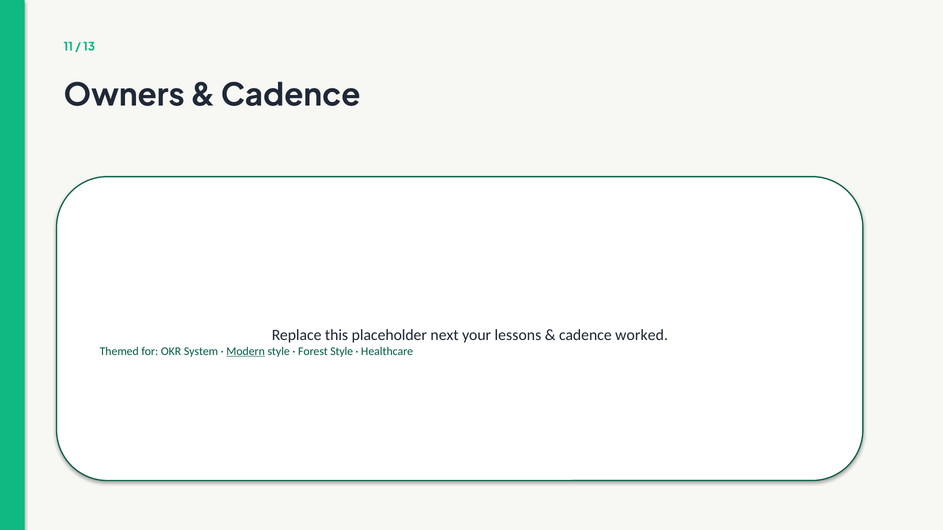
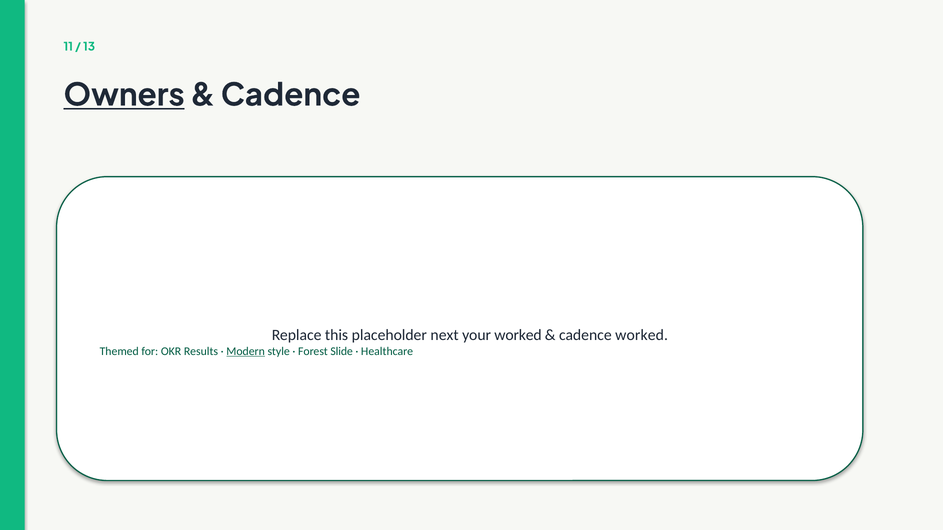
Owners underline: none -> present (124, 95)
your lessons: lessons -> worked (518, 335)
System: System -> Results (201, 351)
Forest Style: Style -> Slide (342, 351)
